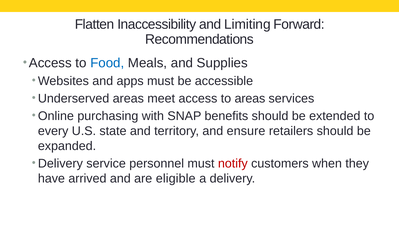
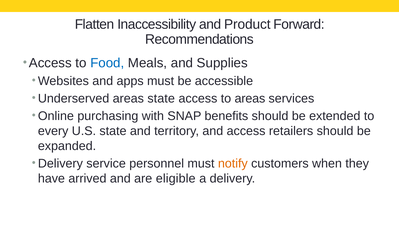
Limiting: Limiting -> Product (247, 24)
areas meet: meet -> state (161, 98)
and ensure: ensure -> access (246, 131)
notify colour: red -> orange (233, 163)
